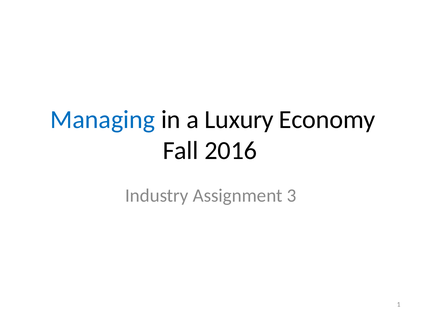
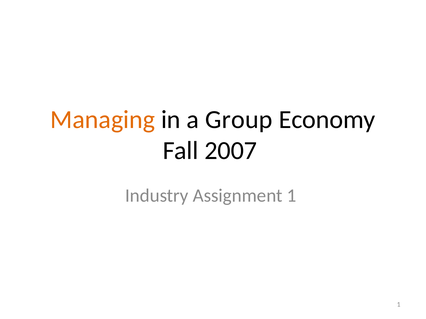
Managing colour: blue -> orange (103, 120)
Luxury: Luxury -> Group (239, 120)
2016: 2016 -> 2007 (231, 151)
Assignment 3: 3 -> 1 (292, 196)
